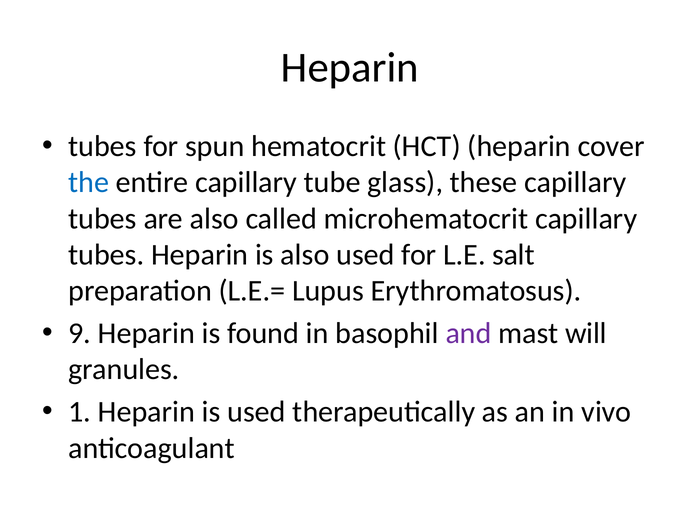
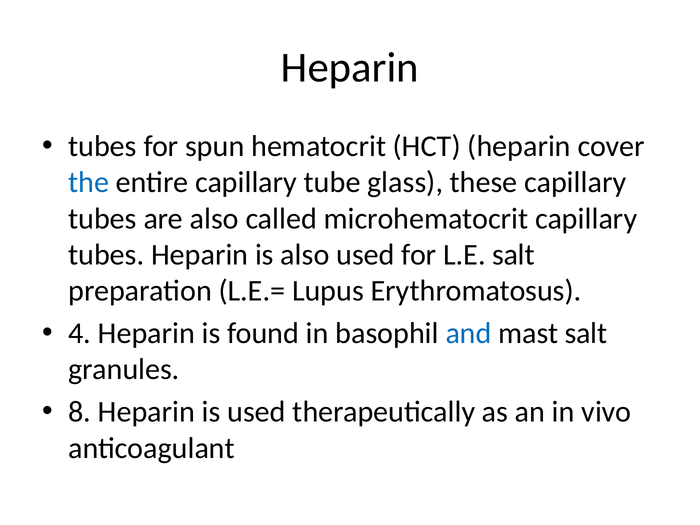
9: 9 -> 4 (80, 333)
and colour: purple -> blue (469, 333)
mast will: will -> salt (586, 333)
1: 1 -> 8 (80, 412)
